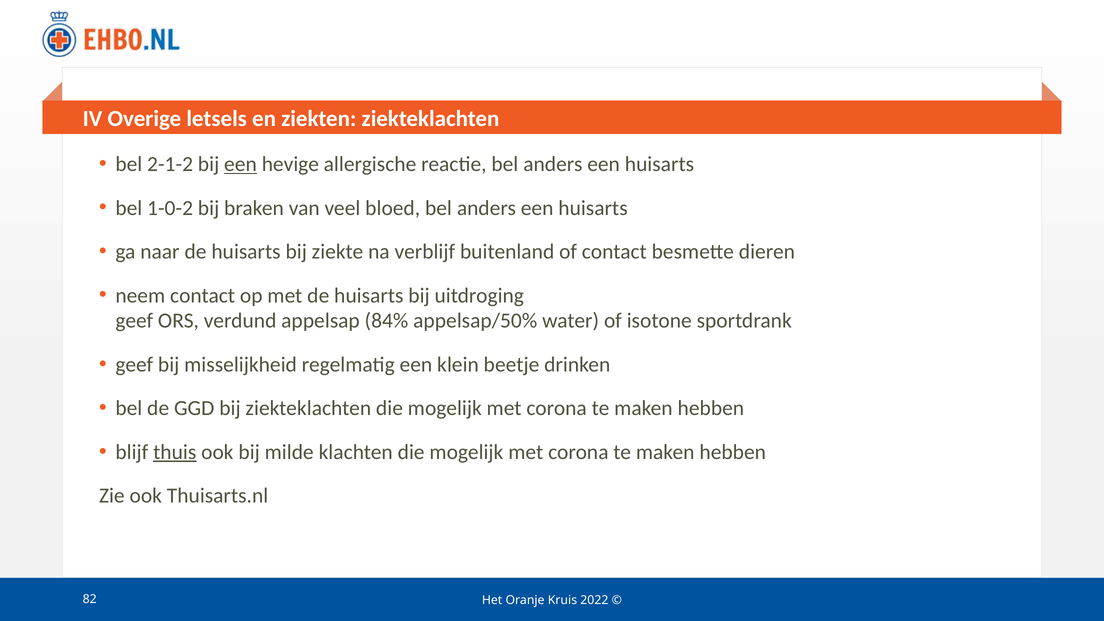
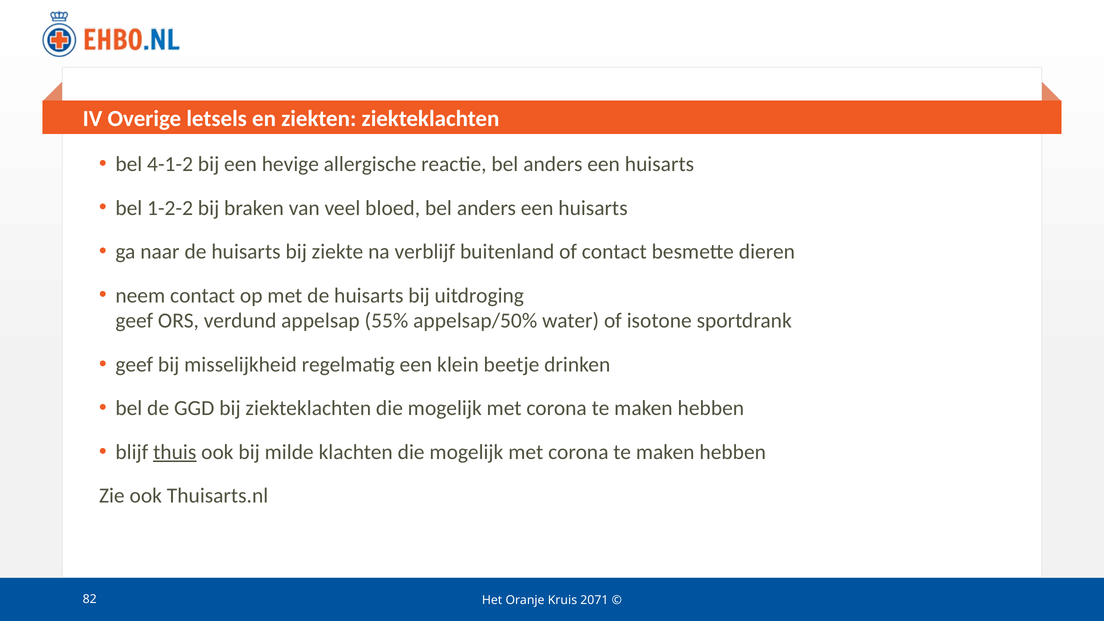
2-1-2: 2-1-2 -> 4-1-2 (170, 164)
een underline: present -> none (240, 164)
1-0-2: 1-0-2 -> 1-2-2 (170, 208)
84%: 84% -> 55% (386, 321)
2022: 2022 -> 2071 (594, 600)
